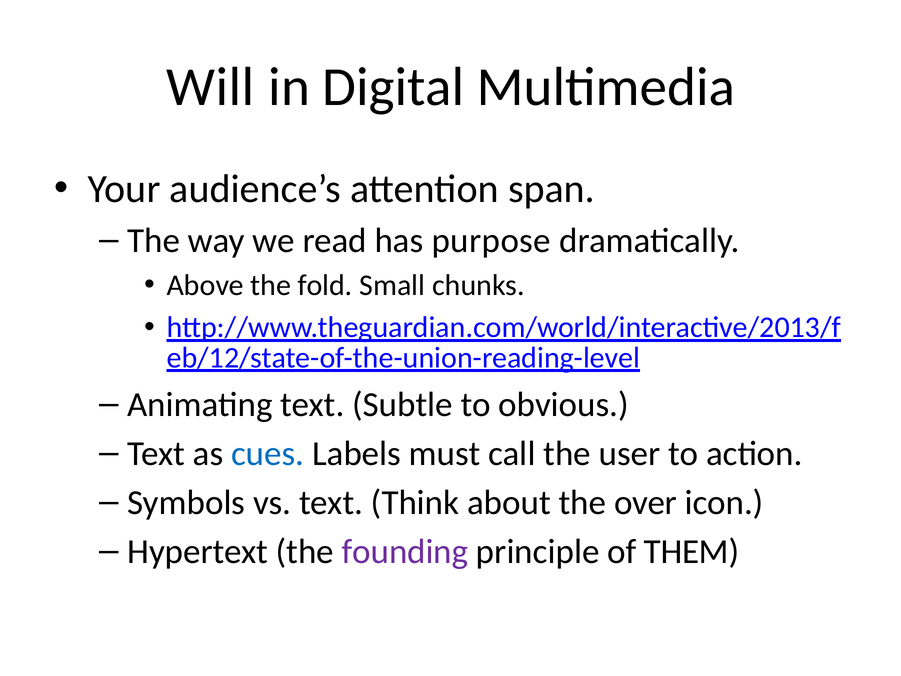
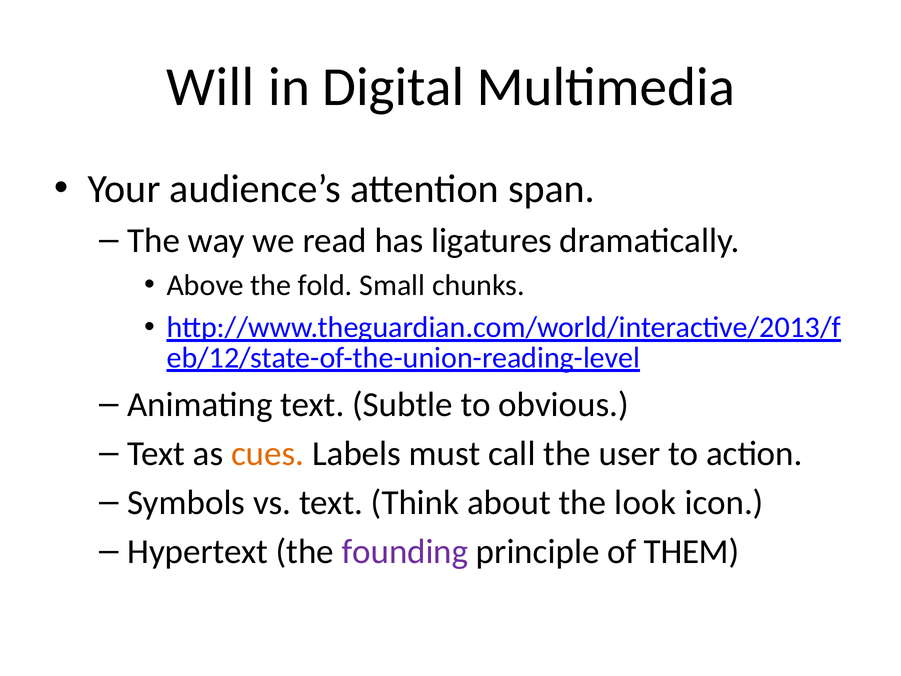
purpose: purpose -> ligatures (492, 241)
cues colour: blue -> orange (268, 453)
over: over -> look (645, 502)
